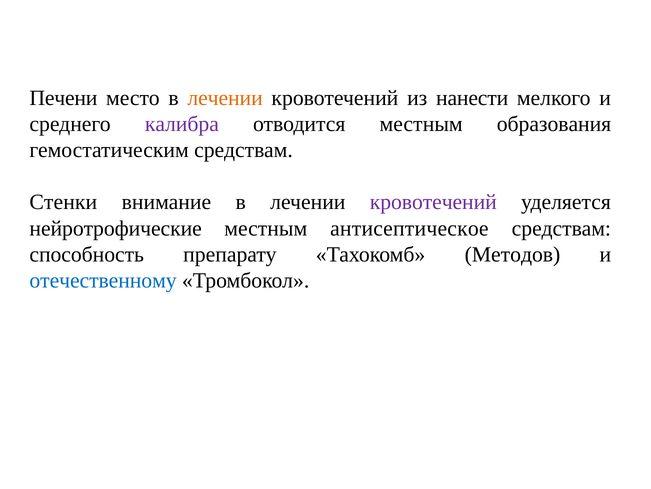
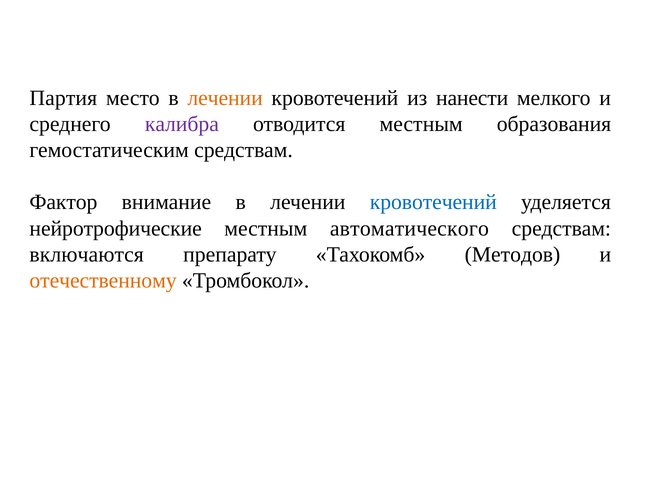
Печени: Печени -> Партия (63, 98)
Стенки: Стенки -> Фактор (63, 202)
кровотечений colour: purple -> blue (433, 202)
антисептическое: антисептическое -> автоматического (409, 228)
способность: способность -> включаются (87, 254)
отечественному colour: blue -> orange (103, 280)
